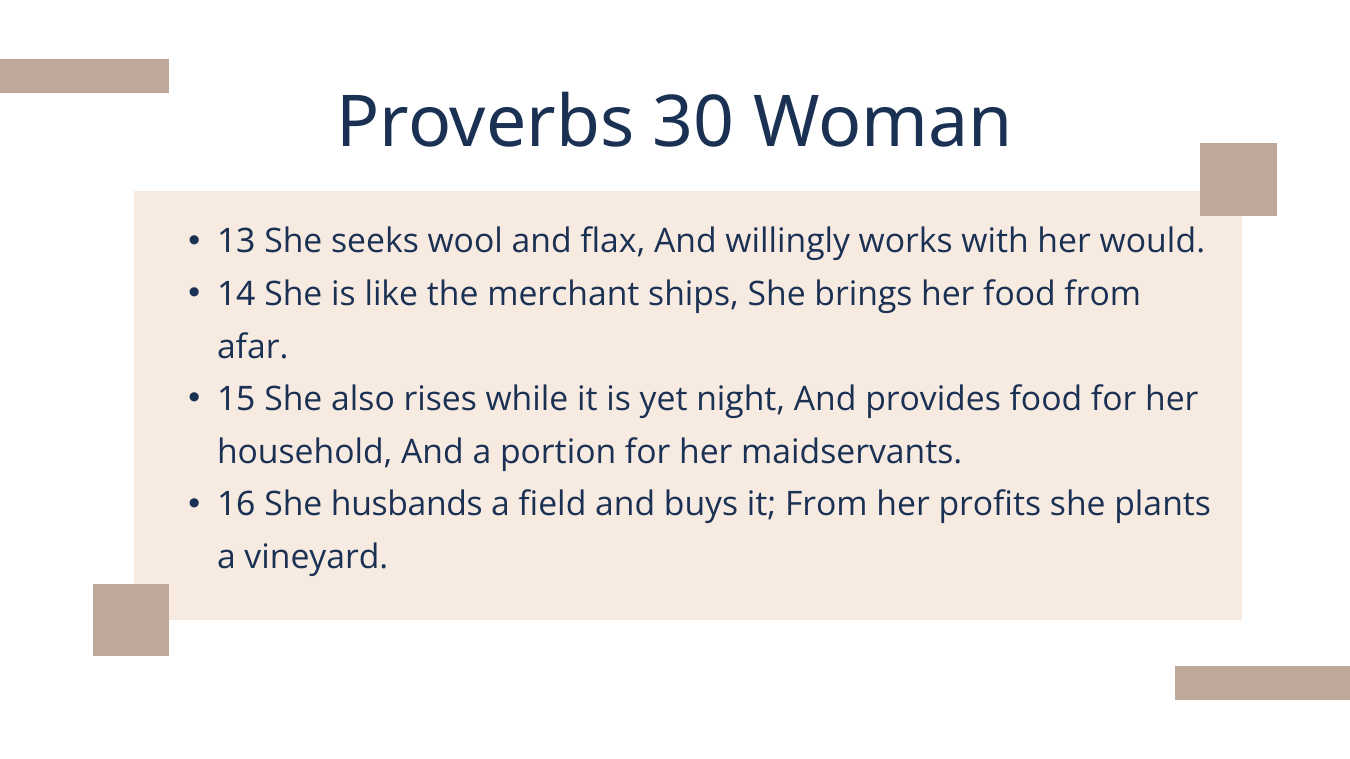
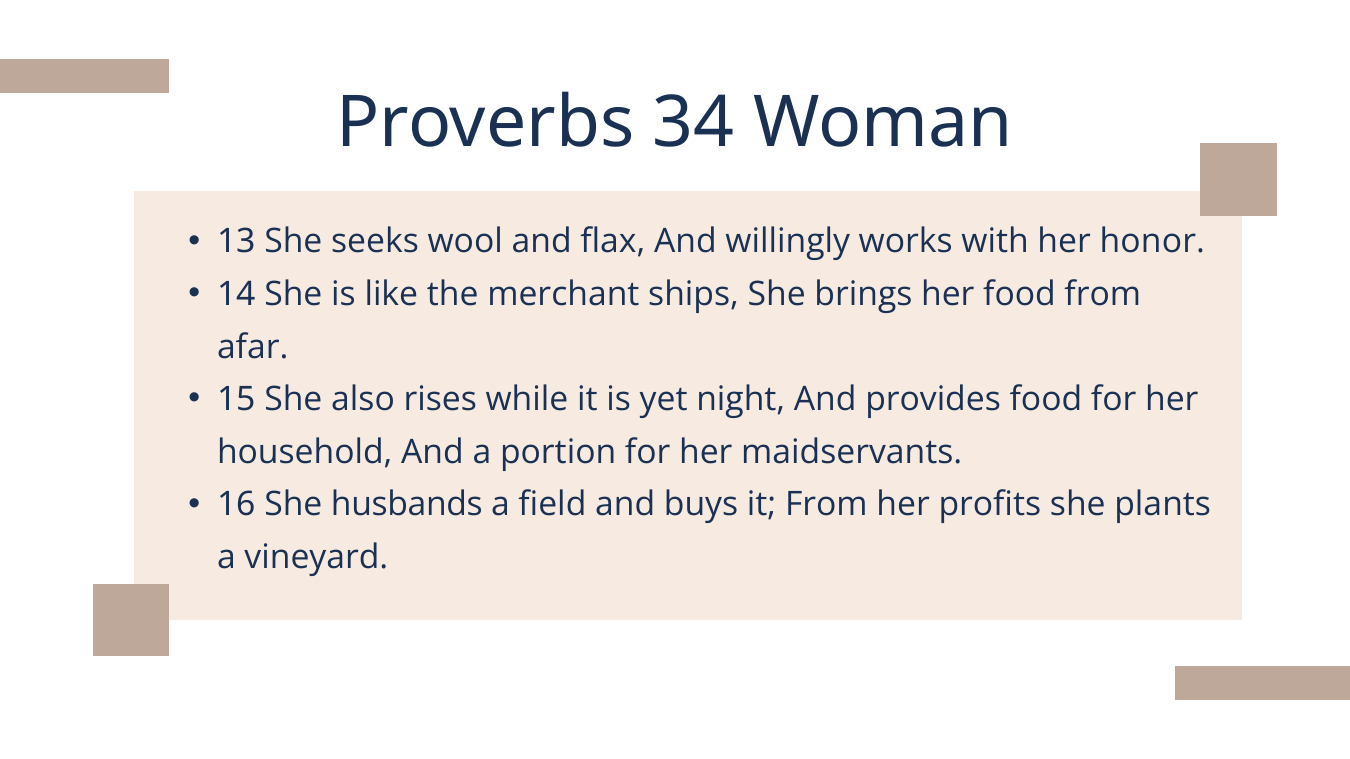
30: 30 -> 34 (694, 123)
would: would -> honor (1152, 242)
